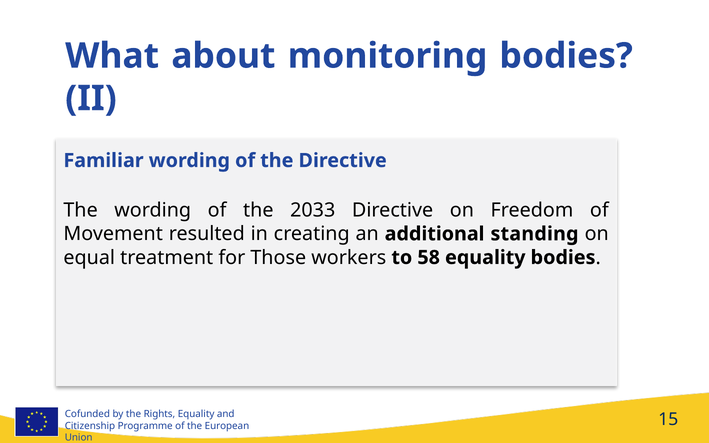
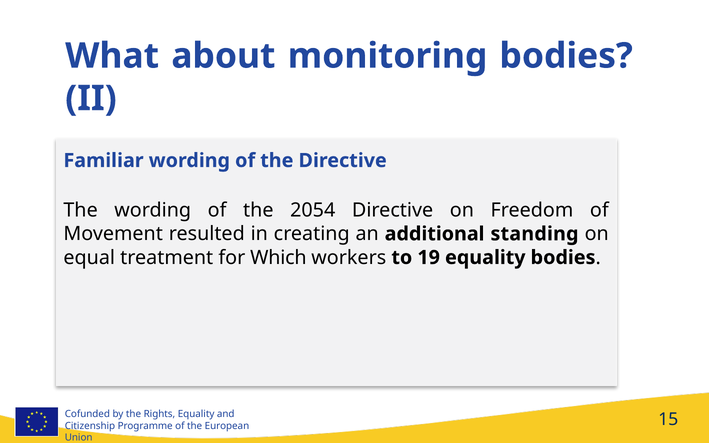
2033: 2033 -> 2054 (313, 210)
Those: Those -> Which (278, 258)
58: 58 -> 19 (429, 258)
